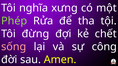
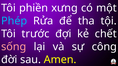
nghĩa: nghĩa -> phiền (34, 8)
Phép colour: light green -> light blue (14, 21)
đừng: đừng -> trước (35, 34)
